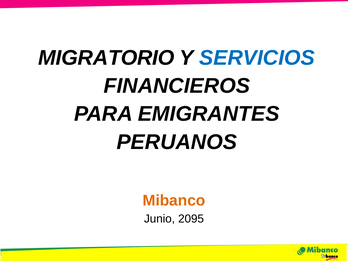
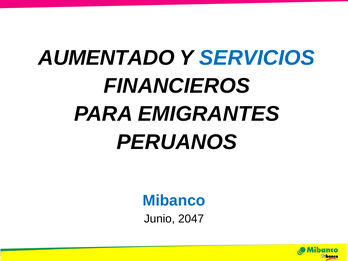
MIGRATORIO: MIGRATORIO -> AUMENTADO (106, 58)
Mibanco colour: orange -> blue (174, 201)
2095: 2095 -> 2047 (191, 219)
